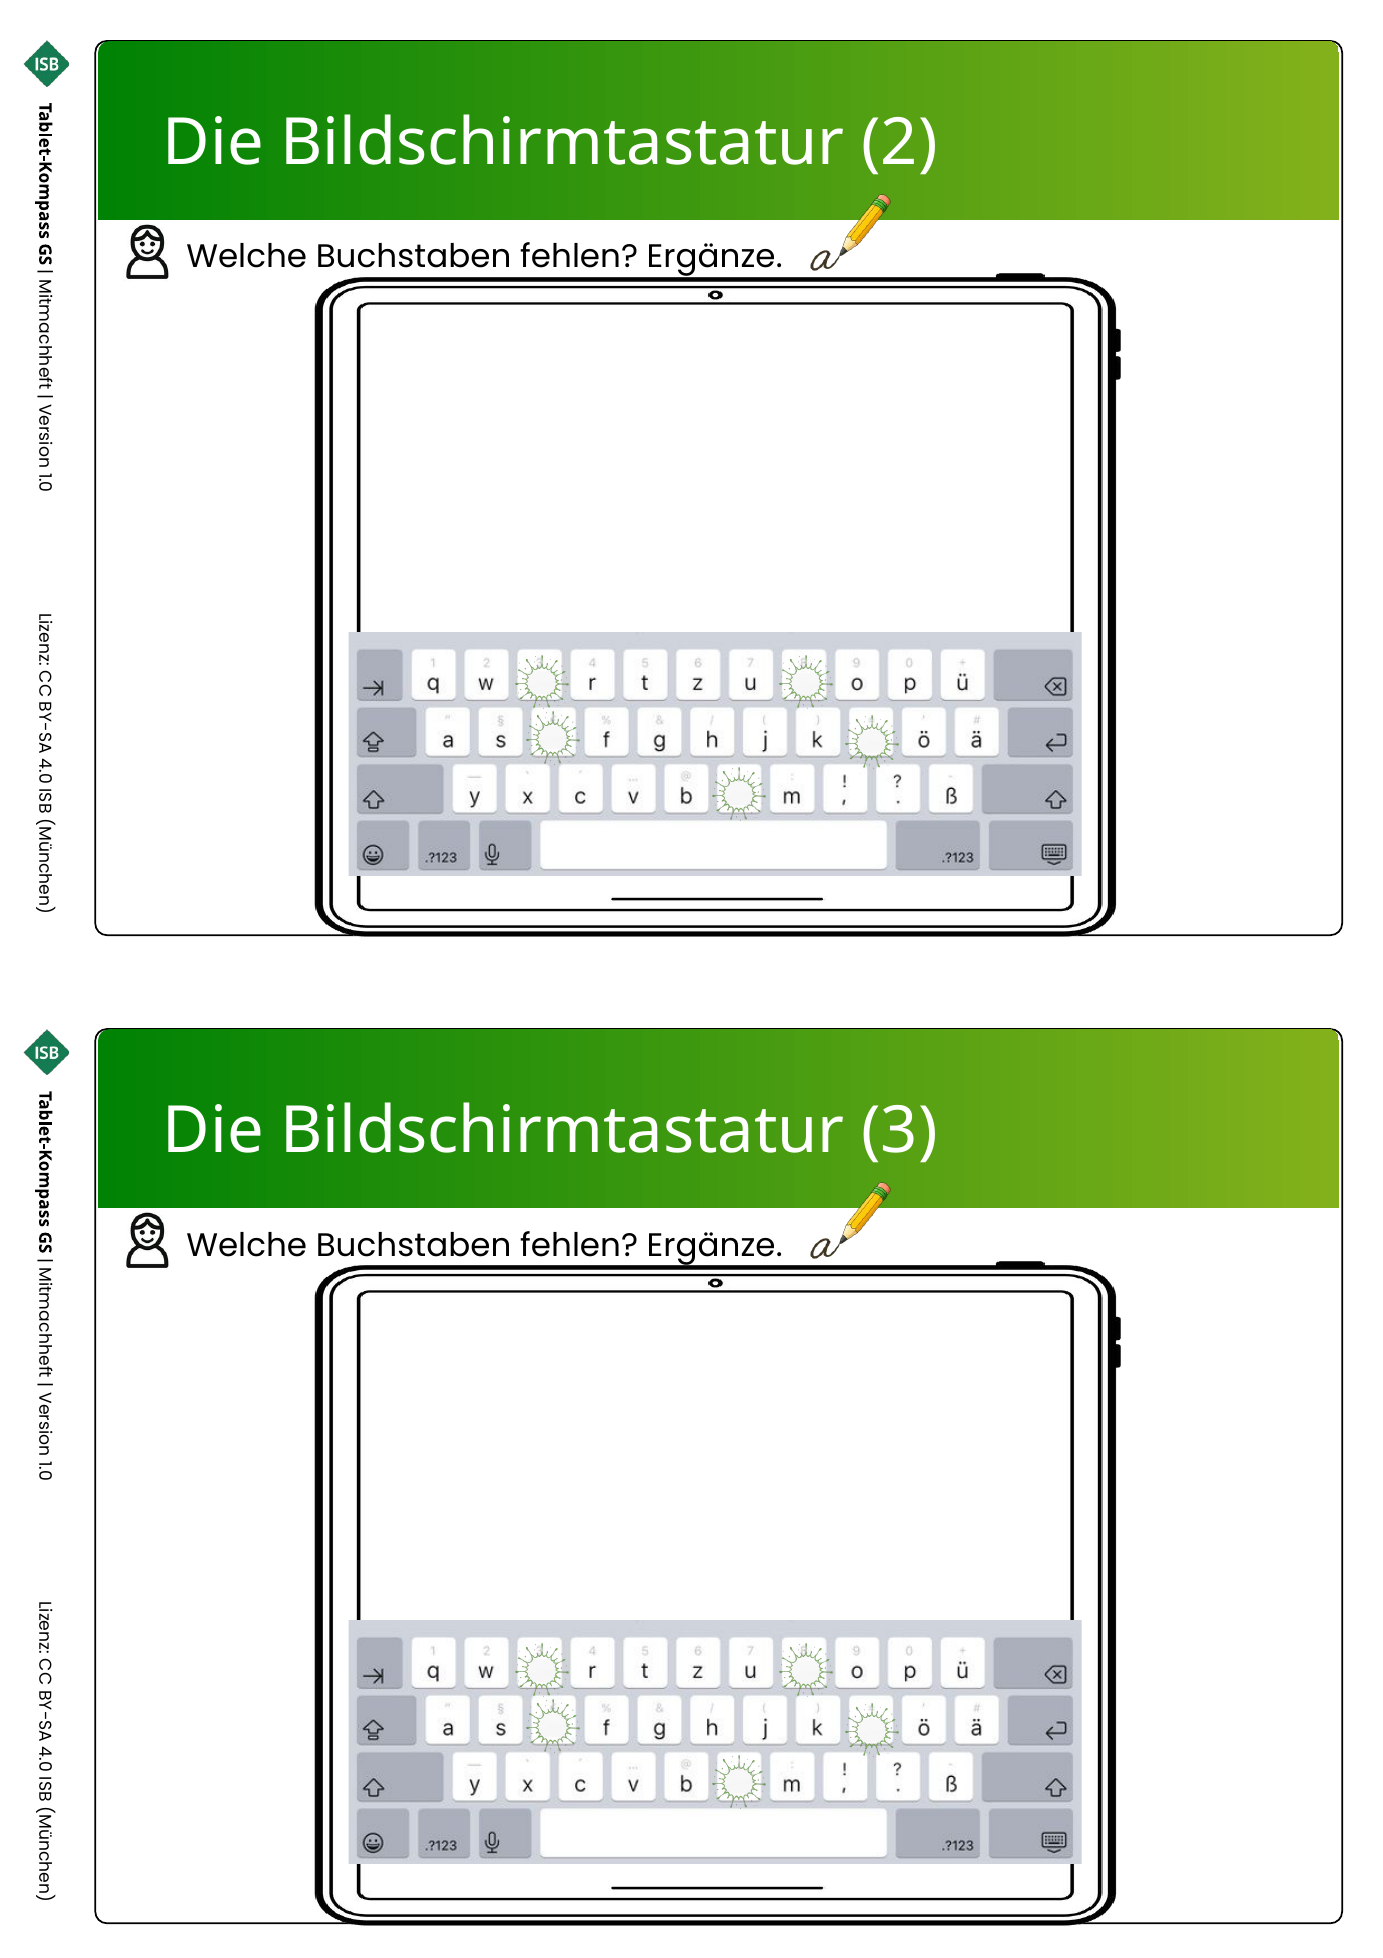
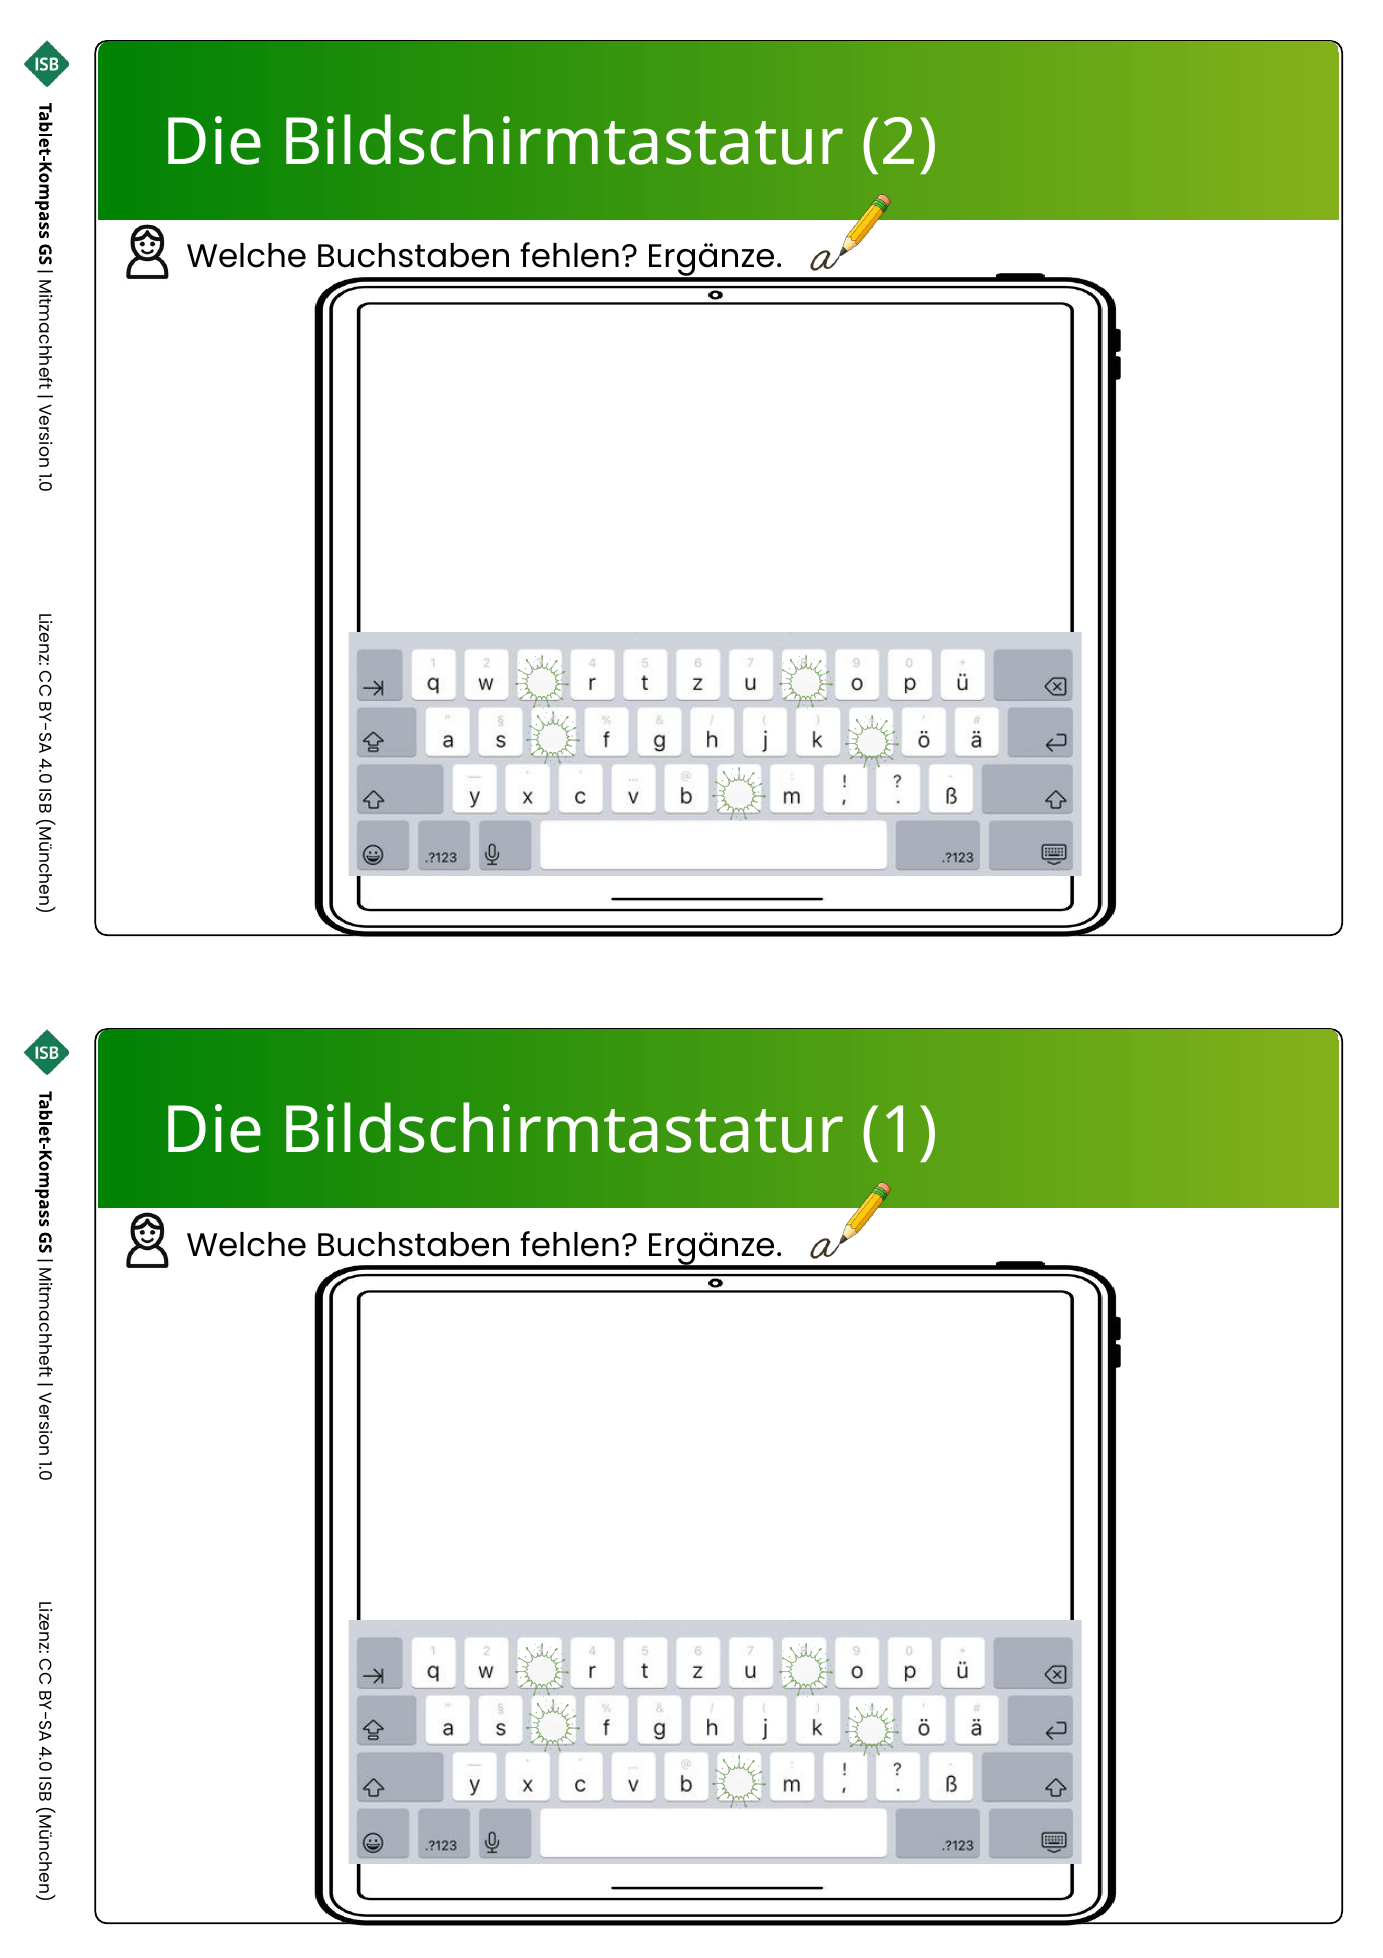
Bildschirmtastatur 3: 3 -> 1 (899, 1130)
